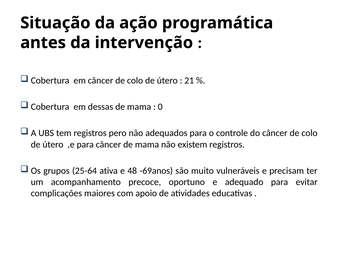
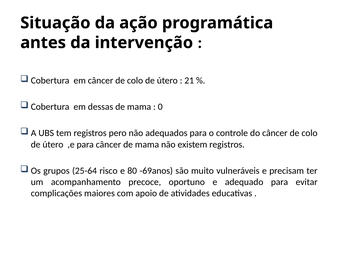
ativa: ativa -> risco (109, 170)
48: 48 -> 80 (132, 170)
